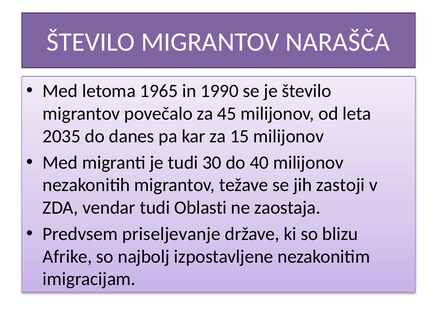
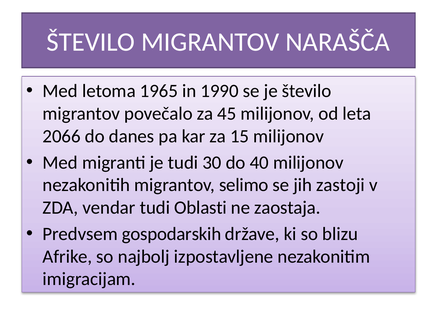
2035: 2035 -> 2066 (62, 136)
težave: težave -> selimo (244, 186)
priseljevanje: priseljevanje -> gospodarskih (172, 235)
